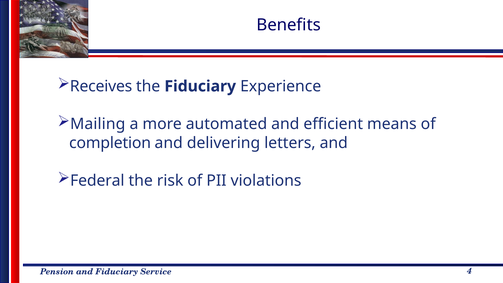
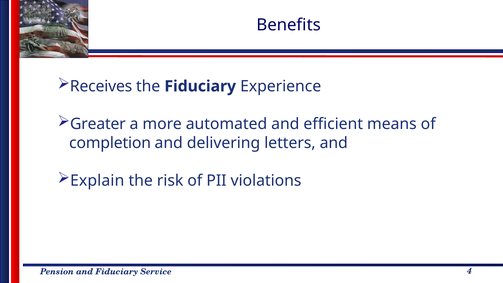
Mailing: Mailing -> Greater (98, 124)
Federal: Federal -> Explain (97, 181)
